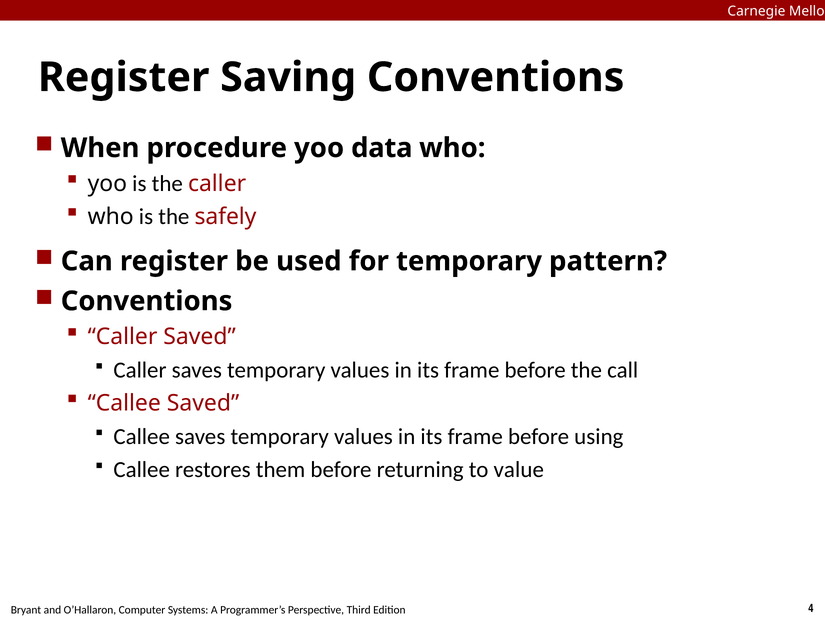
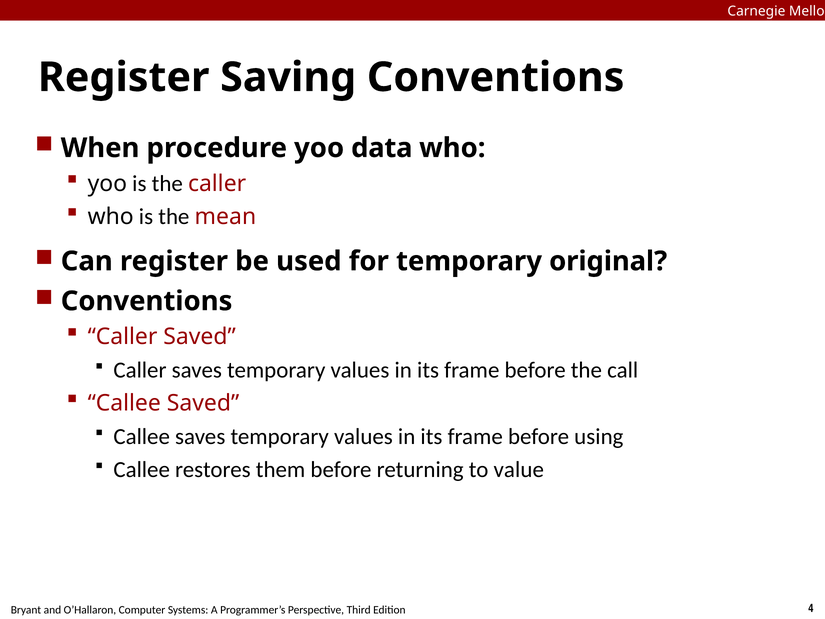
safely: safely -> mean (225, 217)
pattern: pattern -> original (608, 261)
